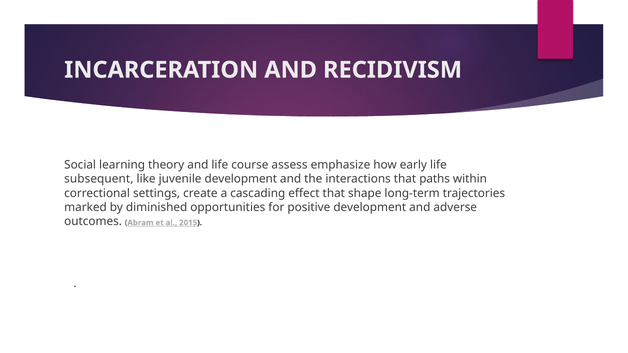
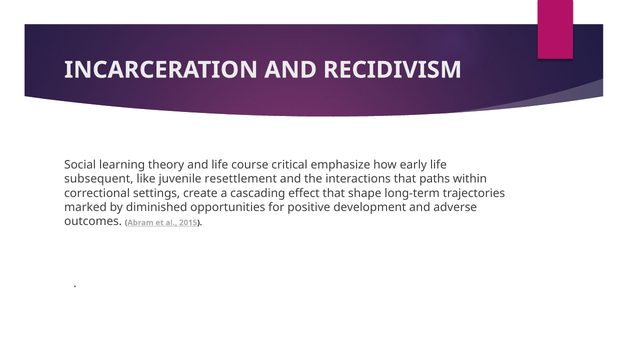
assess: assess -> critical (290, 165)
juvenile development: development -> resettlement (241, 179)
